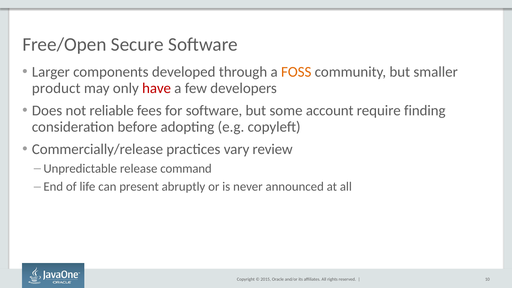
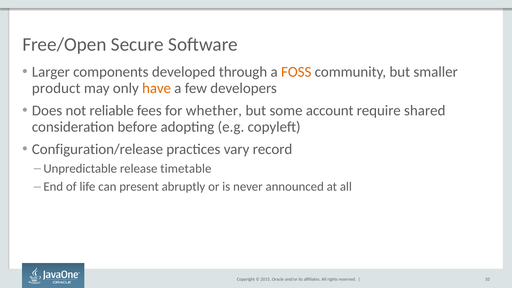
have colour: red -> orange (157, 88)
for software: software -> whether (214, 111)
finding: finding -> shared (425, 111)
Commercially/release: Commercially/release -> Configuration/release (97, 149)
review: review -> record (273, 149)
command: command -> timetable (186, 169)
